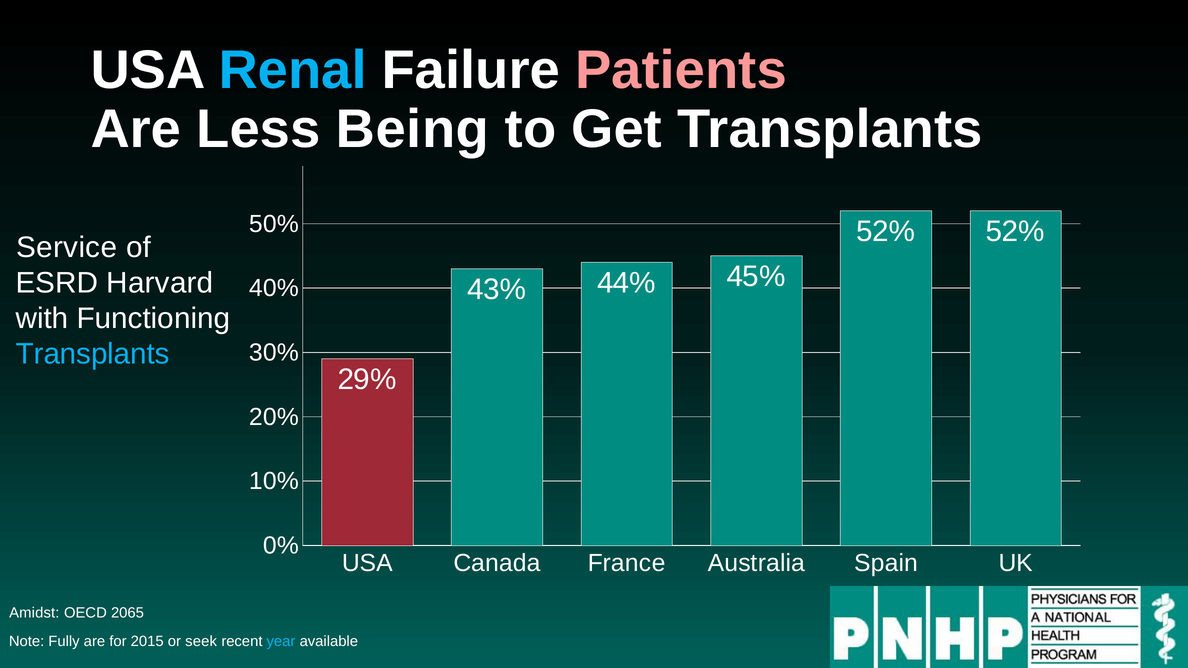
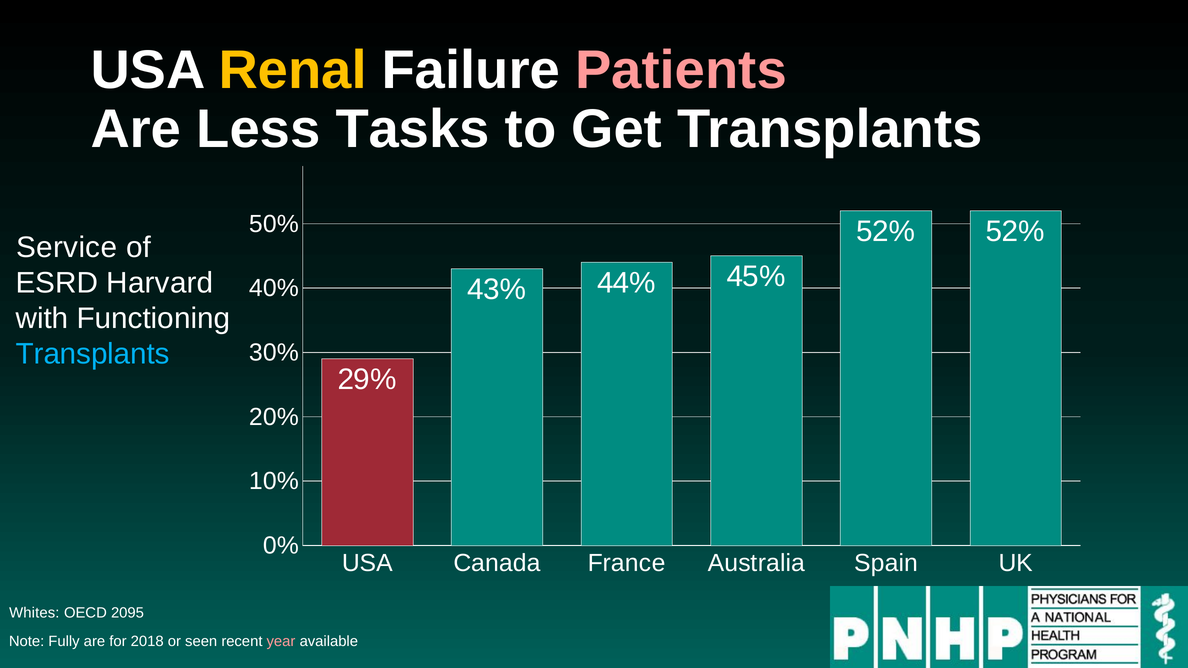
Renal colour: light blue -> yellow (293, 70)
Being: Being -> Tasks (413, 129)
Amidst: Amidst -> Whites (34, 613)
2065: 2065 -> 2095 (127, 613)
2015: 2015 -> 2018 (147, 641)
seek: seek -> seen (201, 641)
year colour: light blue -> pink (281, 641)
